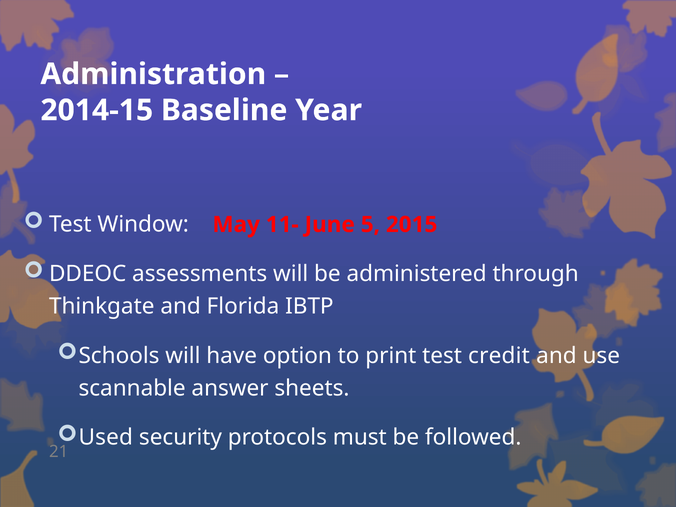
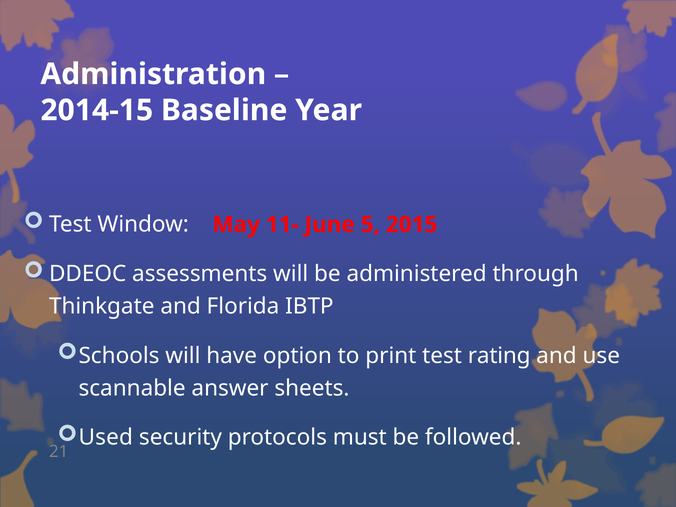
credit: credit -> rating (499, 356)
